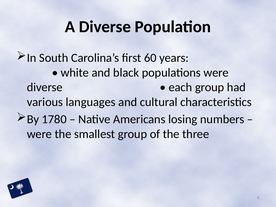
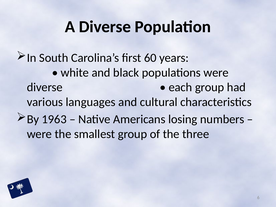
1780: 1780 -> 1963 (54, 119)
